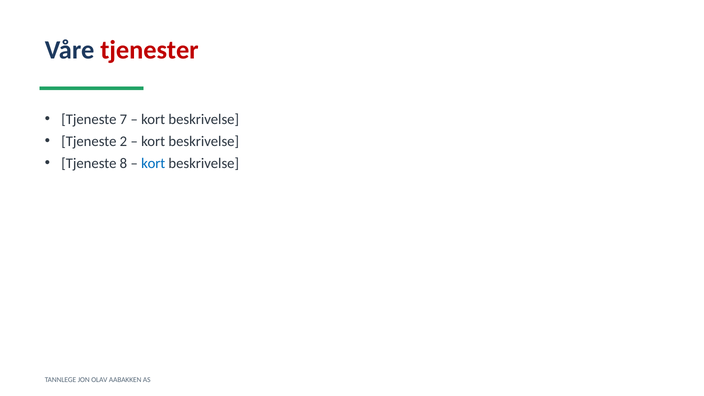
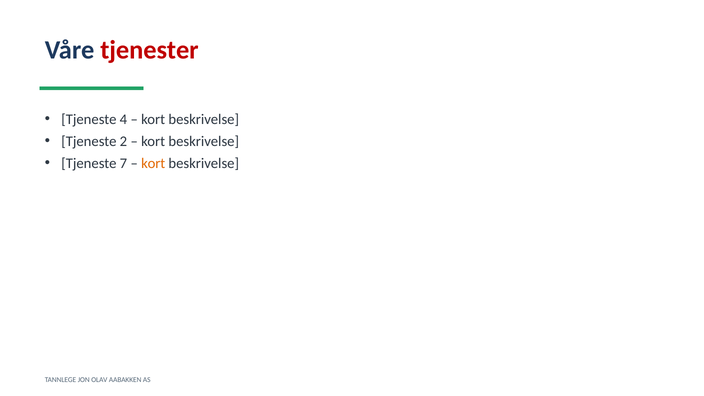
7: 7 -> 4 (123, 119)
8: 8 -> 7 (123, 163)
kort colour: blue -> orange (153, 163)
